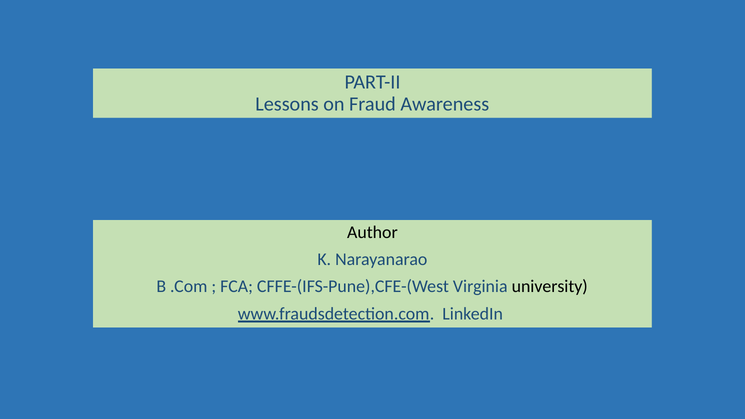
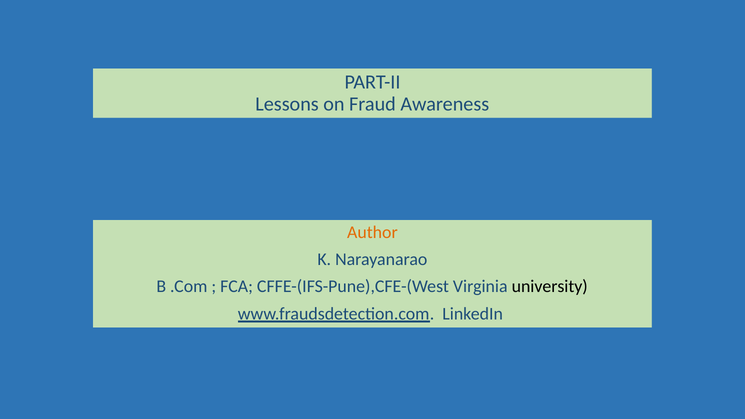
Author colour: black -> orange (372, 232)
